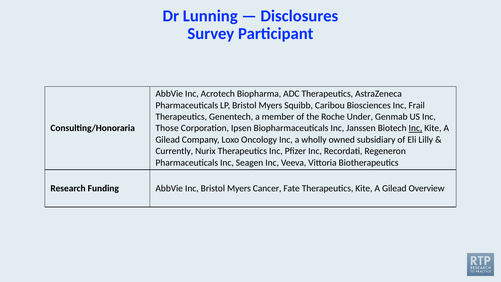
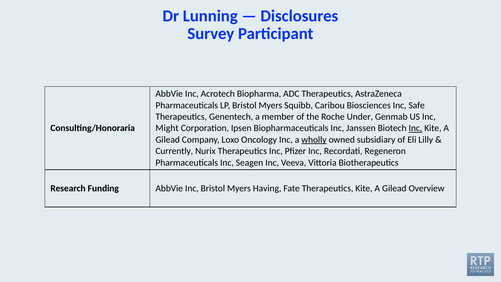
Frail: Frail -> Safe (417, 105)
Those: Those -> Might (167, 128)
wholly underline: none -> present (314, 140)
Cancer: Cancer -> Having (267, 188)
